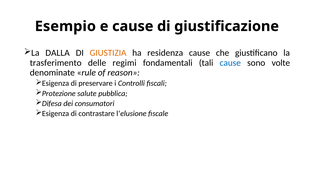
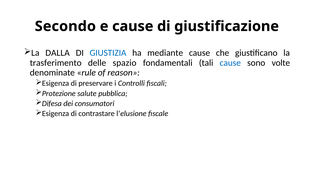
Esempio: Esempio -> Secondo (65, 26)
GIUSTIZIA colour: orange -> blue (108, 53)
residenza: residenza -> mediante (165, 53)
regimi: regimi -> spazio (125, 63)
